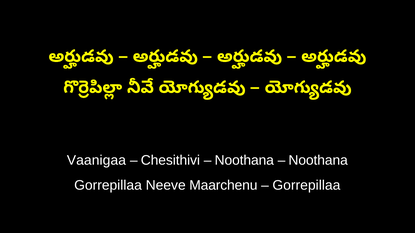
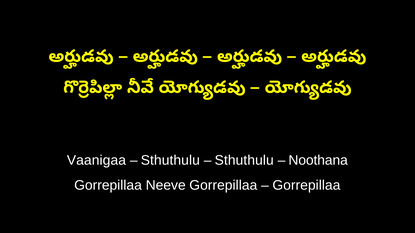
Chesithivi: Chesithivi -> Sthuthulu (170, 161)
Noothana: Noothana -> Sthuthulu (244, 161)
Neeve Maarchenu: Maarchenu -> Gorrepillaa (223, 186)
